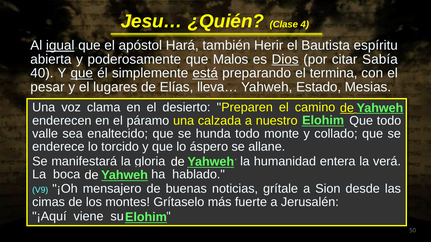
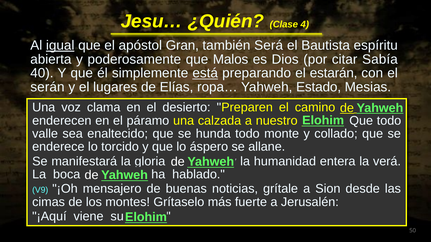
Hará: Hará -> Gran (182, 45)
Herir: Herir -> Será (269, 45)
Dios underline: present -> none (285, 59)
que underline: present -> none (82, 73)
termina: termina -> estarán (334, 73)
pesar: pesar -> serán (47, 87)
lleva…: lleva… -> ropa… (217, 87)
